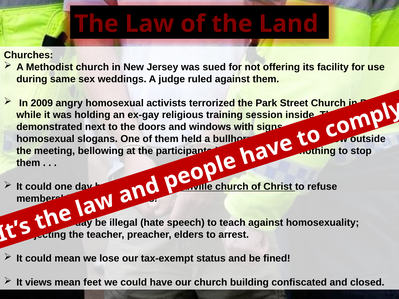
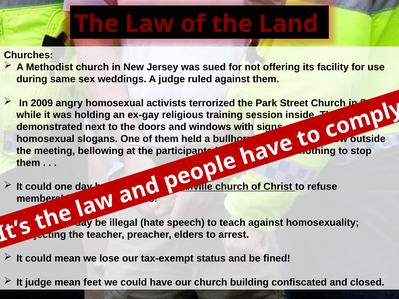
It views: views -> judge (38, 283)
